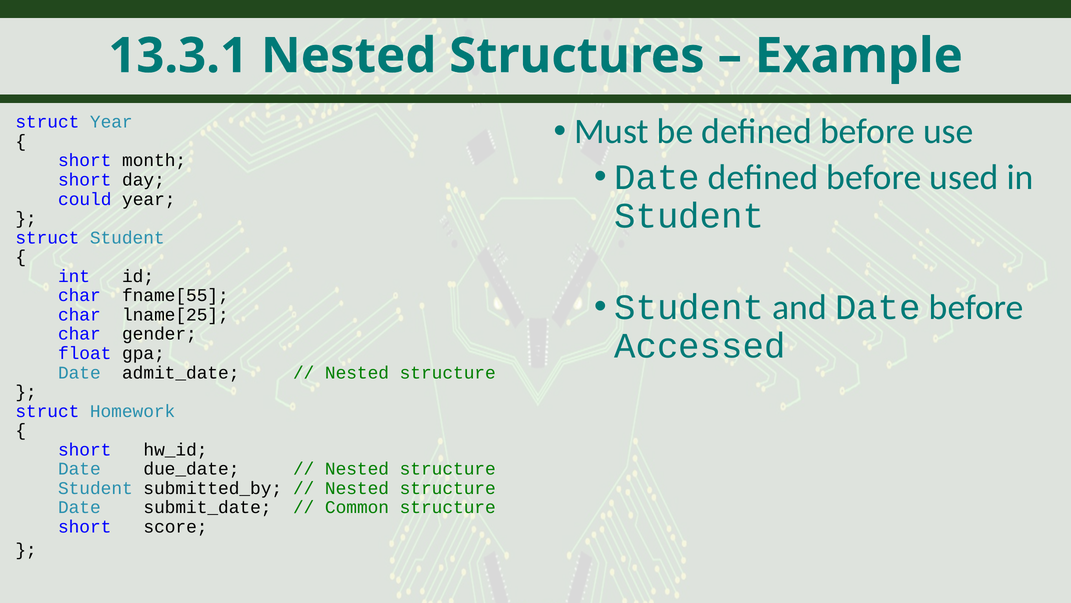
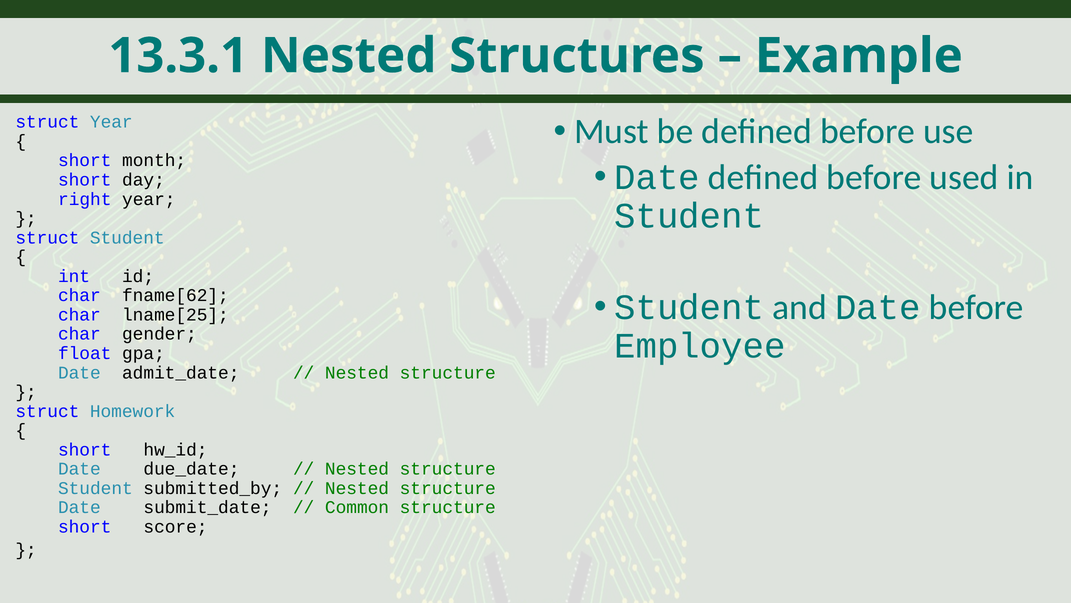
could: could -> right (85, 199)
fname[55: fname[55 -> fname[62 (175, 295)
Accessed: Accessed -> Employee (700, 346)
